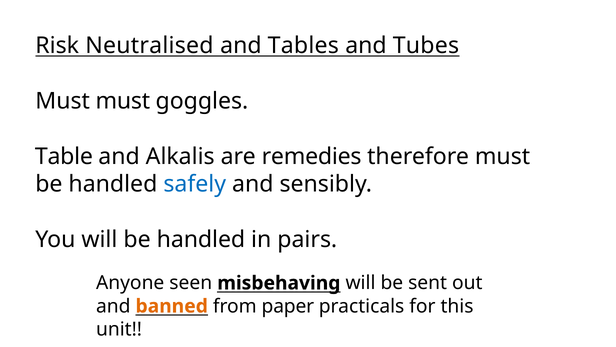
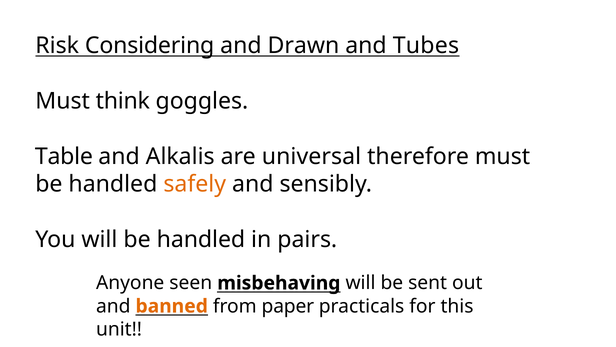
Neutralised: Neutralised -> Considering (150, 45)
Tables: Tables -> Drawn (303, 45)
Must must: must -> think (123, 101)
remedies: remedies -> universal (311, 156)
safely colour: blue -> orange (195, 184)
